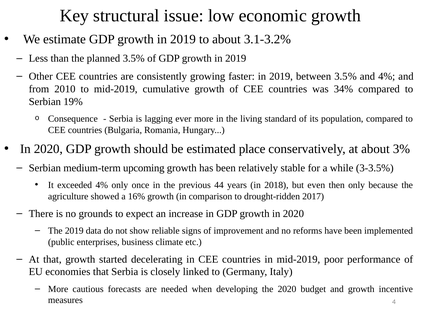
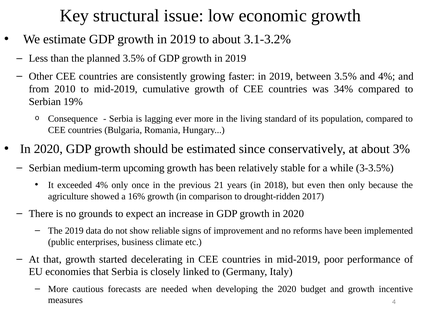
place: place -> since (252, 149)
44: 44 -> 21 (219, 185)
